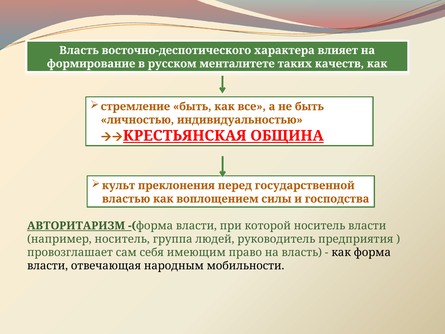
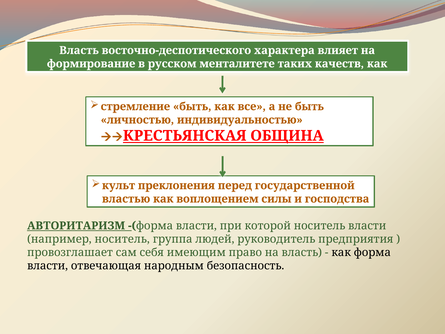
мобильности: мобильности -> безопасность (246, 266)
